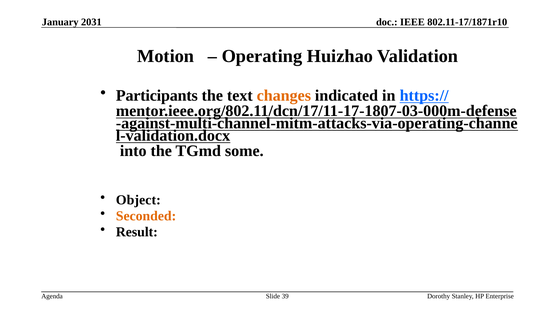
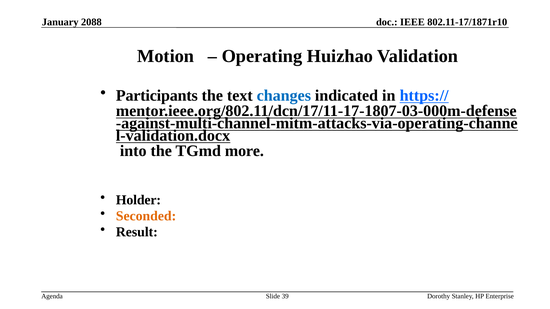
2031: 2031 -> 2088 (91, 22)
changes colour: orange -> blue (284, 96)
some: some -> more (244, 151)
Object: Object -> Holder (138, 200)
